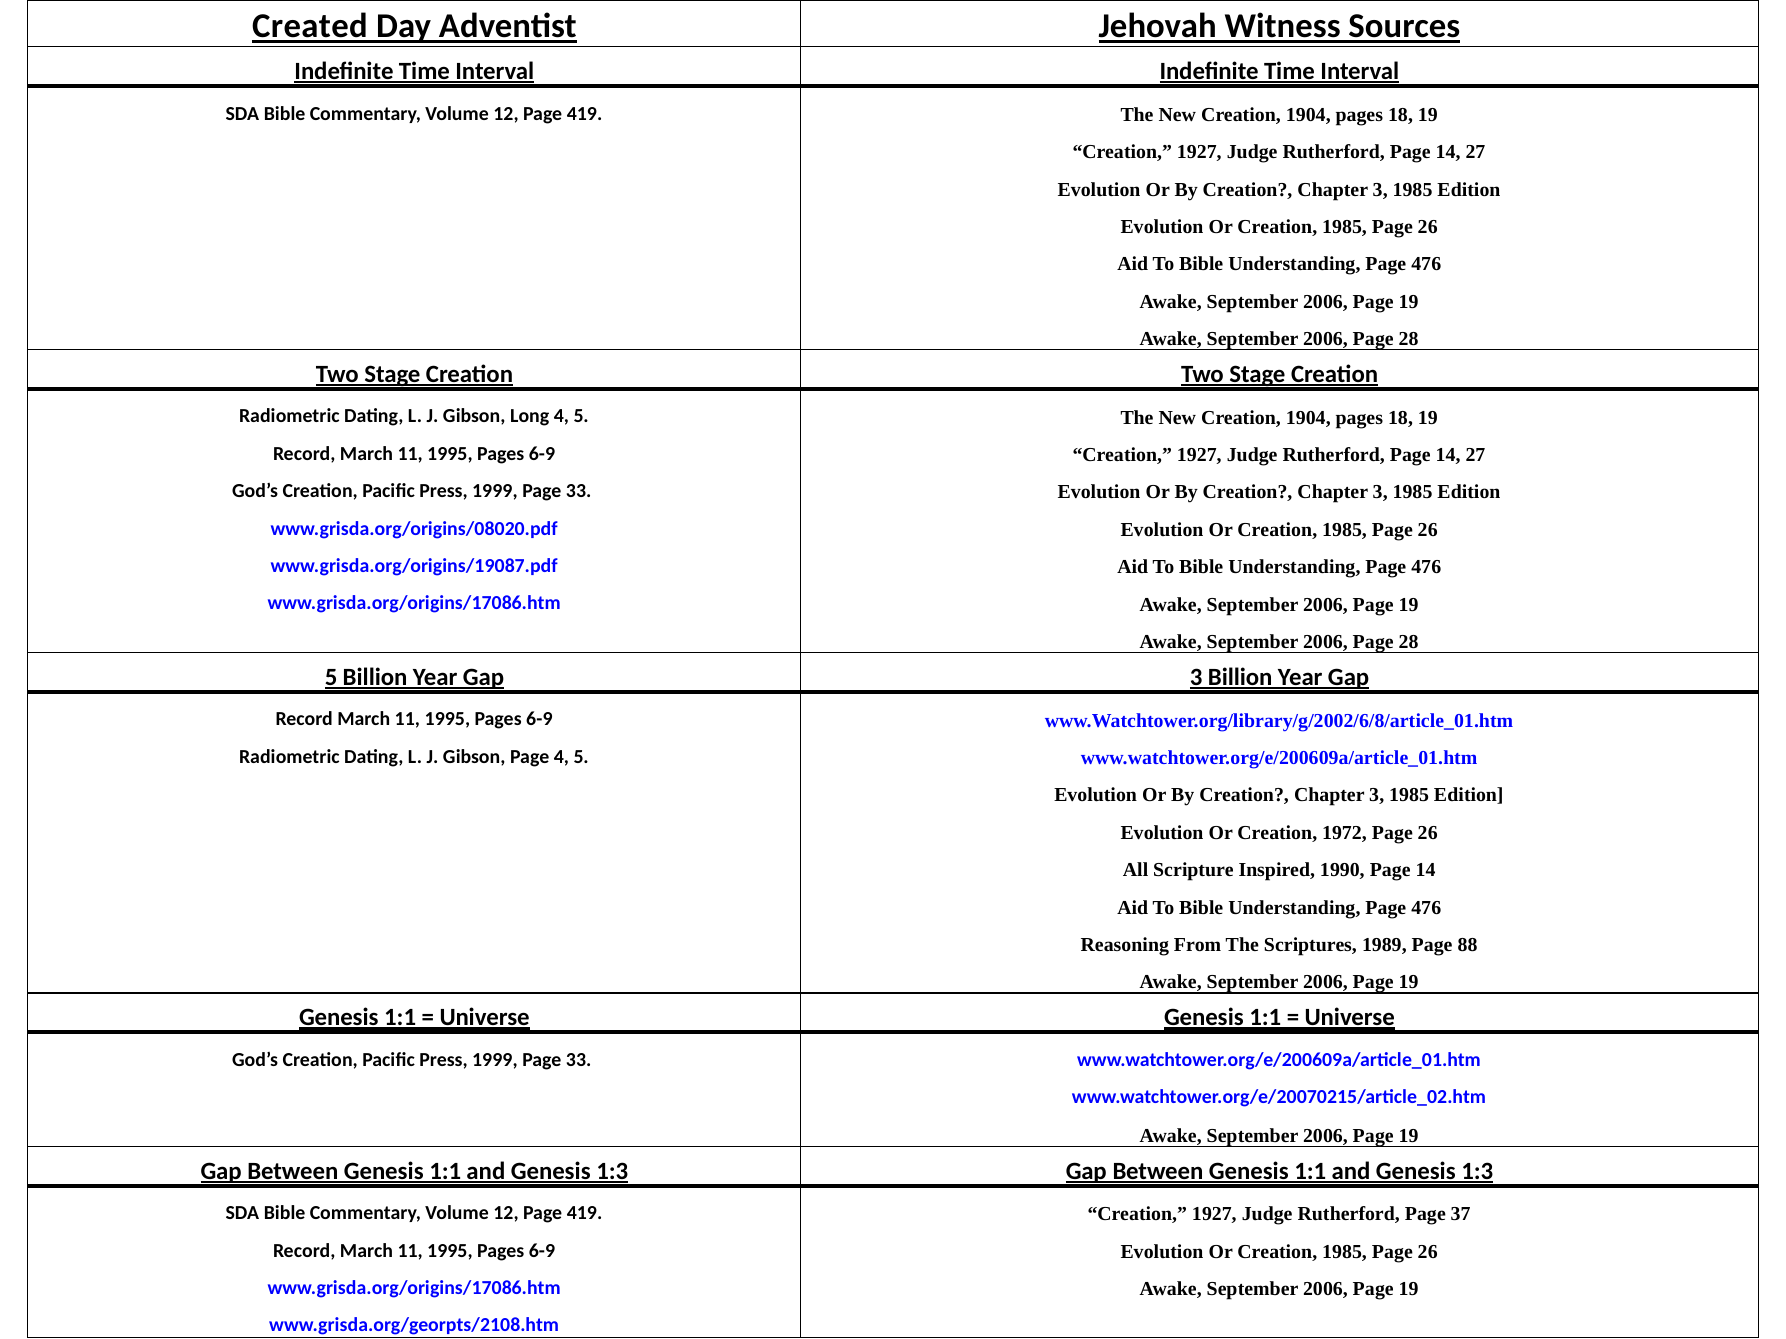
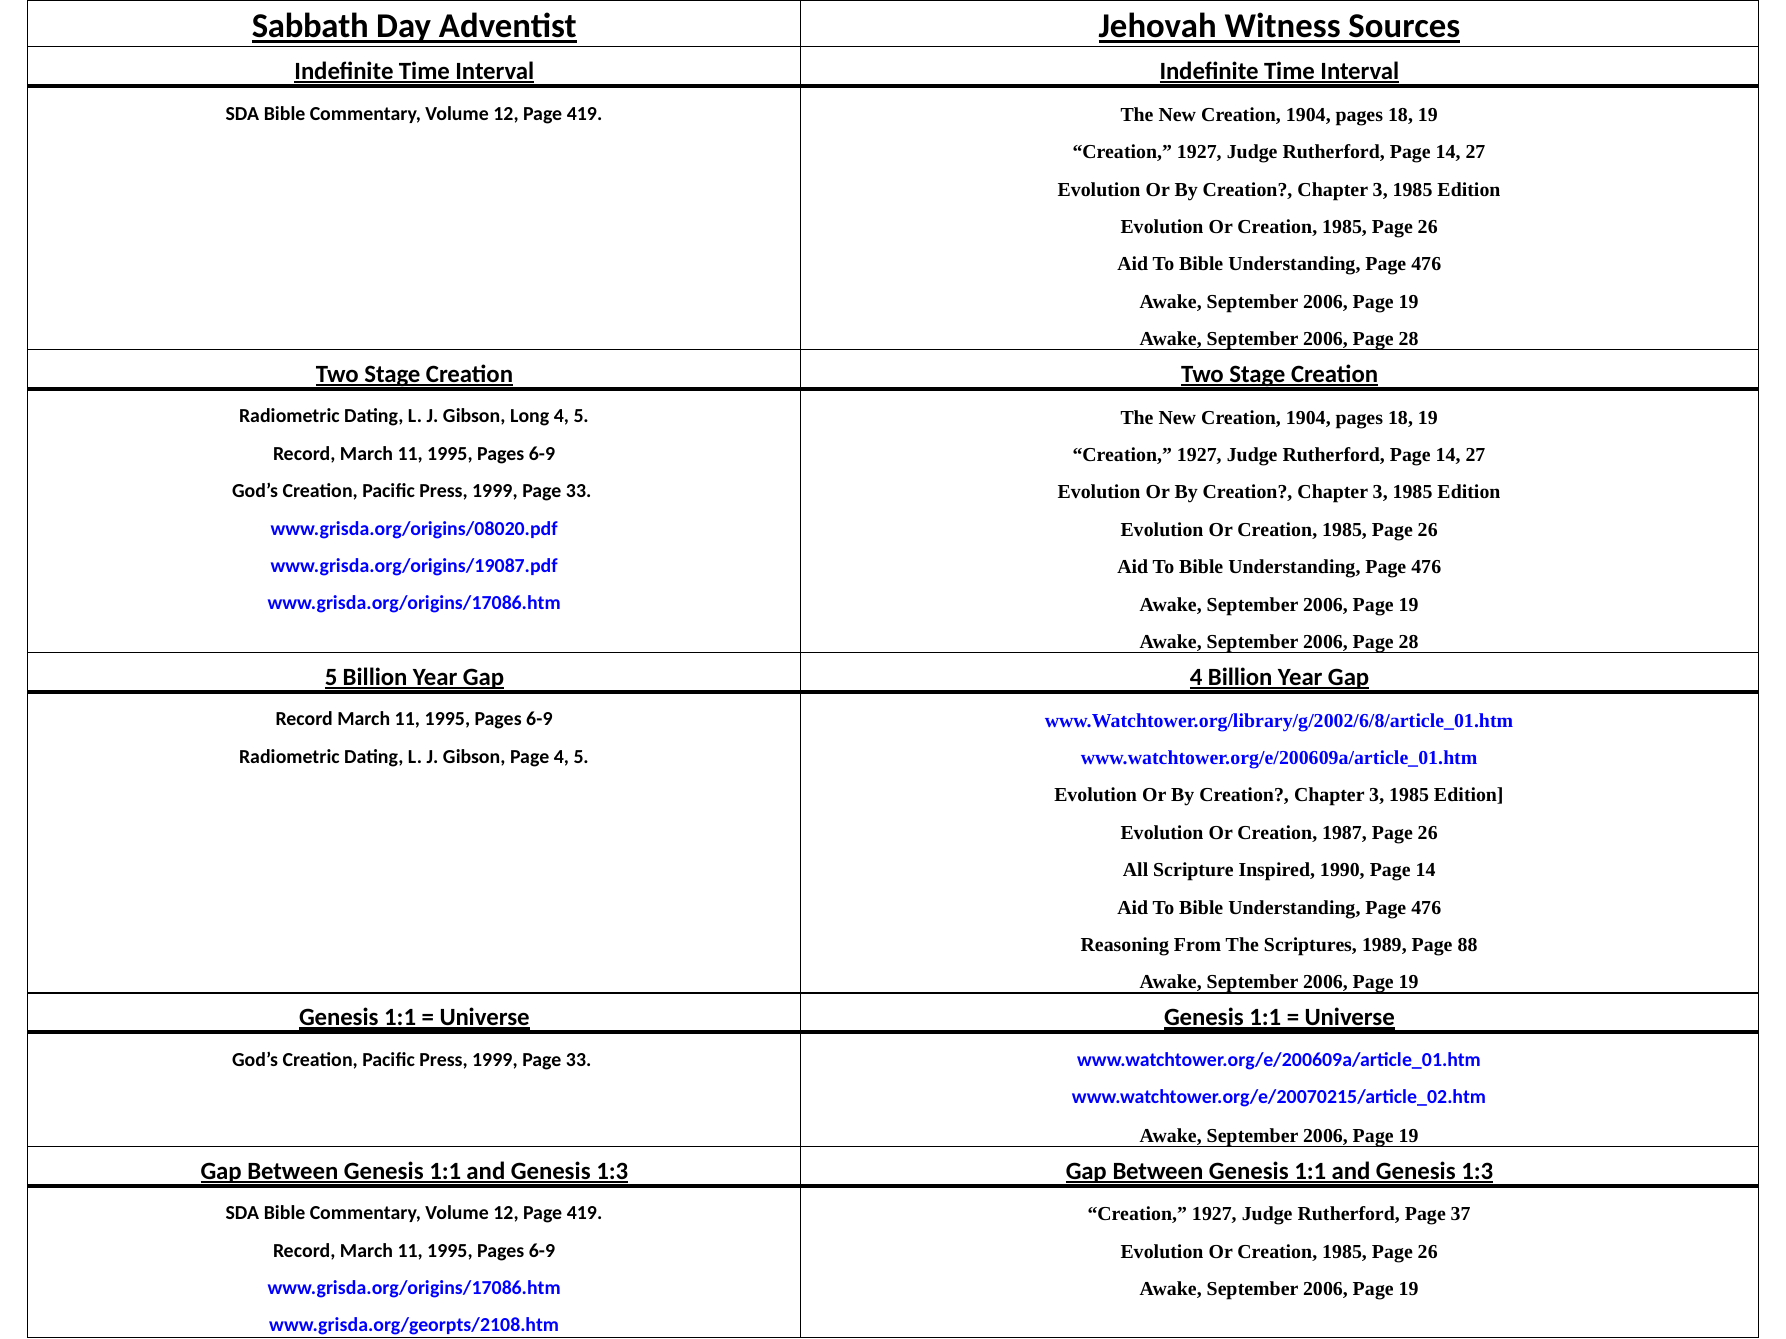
Created: Created -> Sabbath (310, 26)
Gap 3: 3 -> 4 (1196, 677)
1972: 1972 -> 1987 (1344, 833)
